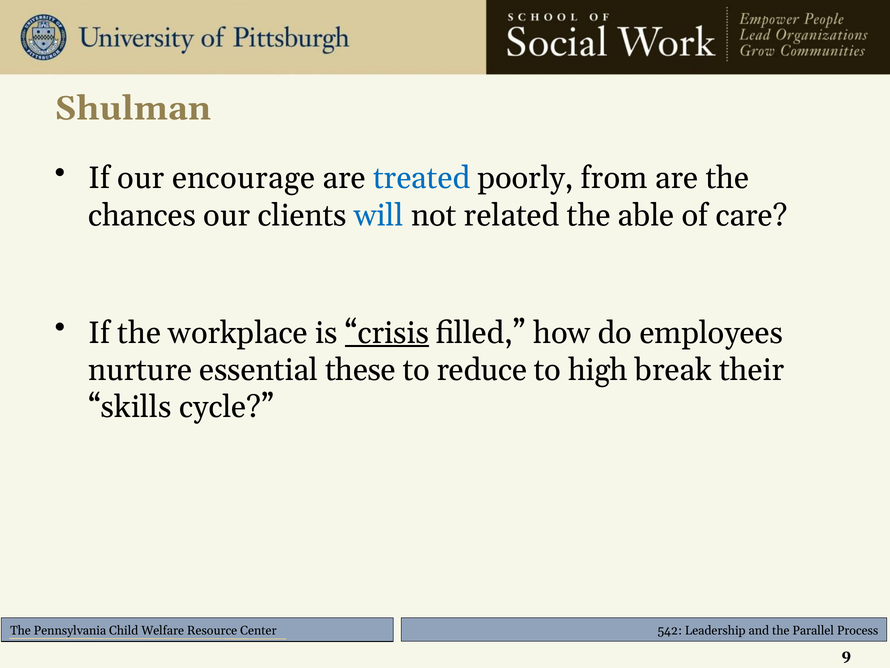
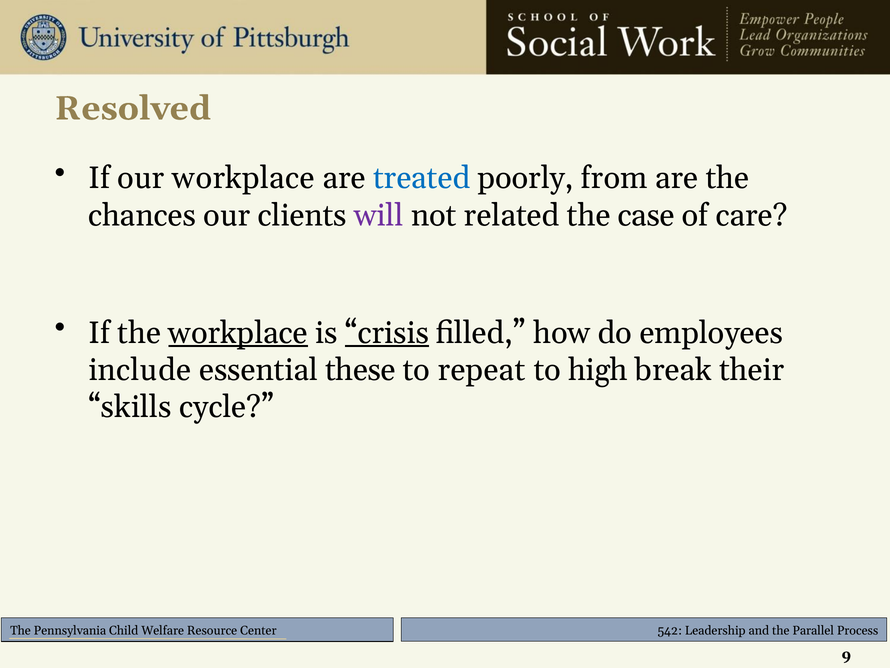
Shulman: Shulman -> Resolved (133, 108)
our encourage: encourage -> workplace (244, 178)
will colour: blue -> purple (379, 215)
able: able -> case (646, 215)
workplace underline: none -> present (238, 333)
nurture: nurture -> include (140, 370)
reduce: reduce -> repeat (482, 370)
